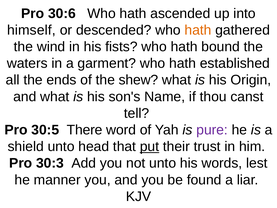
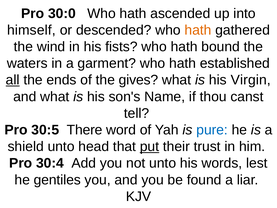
30:6: 30:6 -> 30:0 (62, 13)
all underline: none -> present (13, 80)
shew: shew -> gives (138, 80)
Origin: Origin -> Virgin (251, 80)
pure colour: purple -> blue (212, 130)
30:3: 30:3 -> 30:4 (50, 163)
manner: manner -> gentiles (57, 180)
